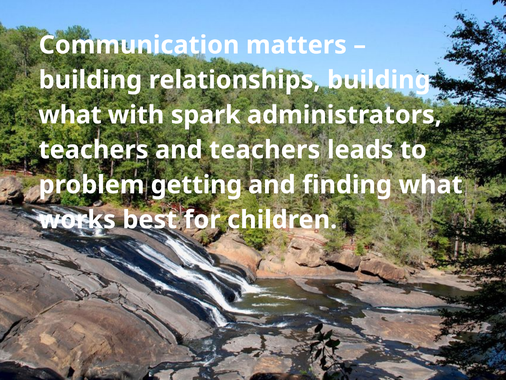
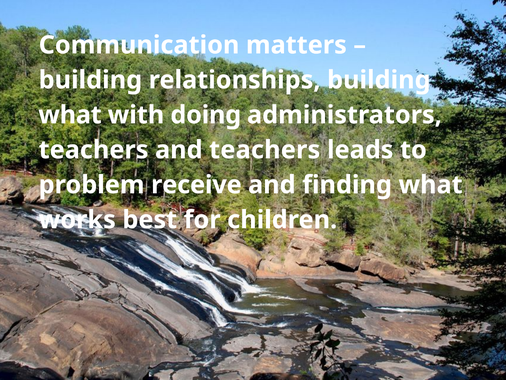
spark: spark -> doing (206, 115)
getting: getting -> receive (196, 185)
